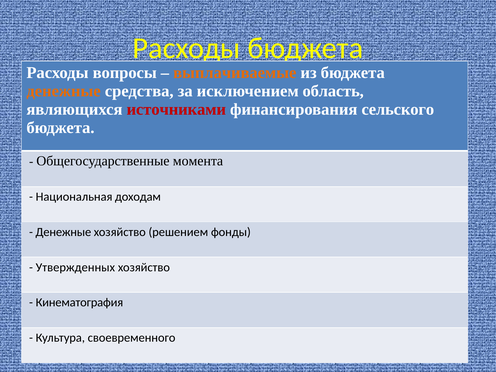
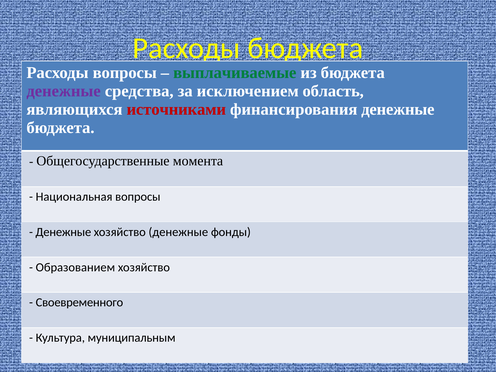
выплачиваемые colour: orange -> green (235, 73)
денежные colour: orange -> purple (64, 91)
финансирования сельского: сельского -> денежные (398, 109)
Национальная доходам: доходам -> вопросы (138, 197)
хозяйство решением: решением -> денежные (178, 232)
Утвержденных: Утвержденных -> Образованием (75, 267)
Кинематография: Кинематография -> Своевременного (79, 303)
своевременного: своевременного -> муниципальным (132, 338)
